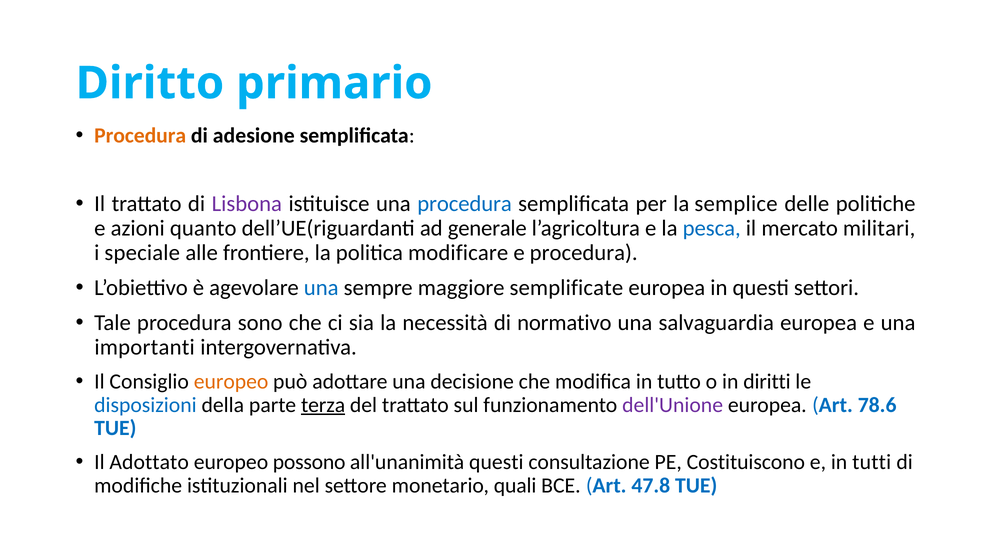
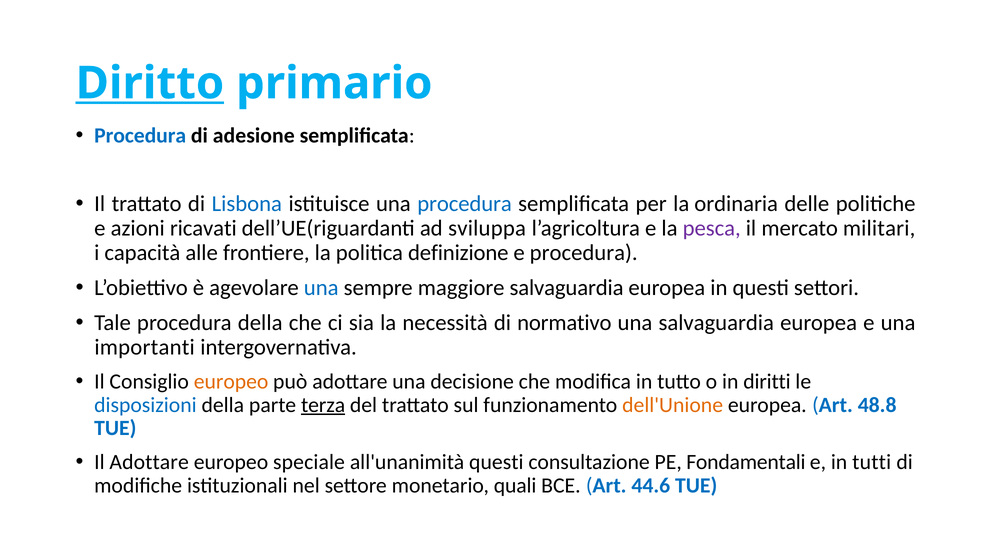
Diritto underline: none -> present (150, 83)
Procedura colour: orange -> blue (140, 136)
Lisbona colour: purple -> blue (247, 204)
semplice: semplice -> ordinaria (736, 204)
quanto: quanto -> ricavati (203, 228)
generale: generale -> sviluppa (487, 228)
pesca colour: blue -> purple (712, 228)
speciale: speciale -> capacità (142, 253)
modificare: modificare -> definizione (458, 253)
maggiore semplificate: semplificate -> salvaguardia (567, 288)
procedura sono: sono -> della (260, 323)
dell'Unione colour: purple -> orange (673, 405)
78.6: 78.6 -> 48.8 (877, 405)
Il Adottato: Adottato -> Adottare (149, 462)
possono: possono -> speciale (309, 462)
Costituiscono: Costituiscono -> Fondamentali (746, 462)
47.8: 47.8 -> 44.6 (651, 485)
